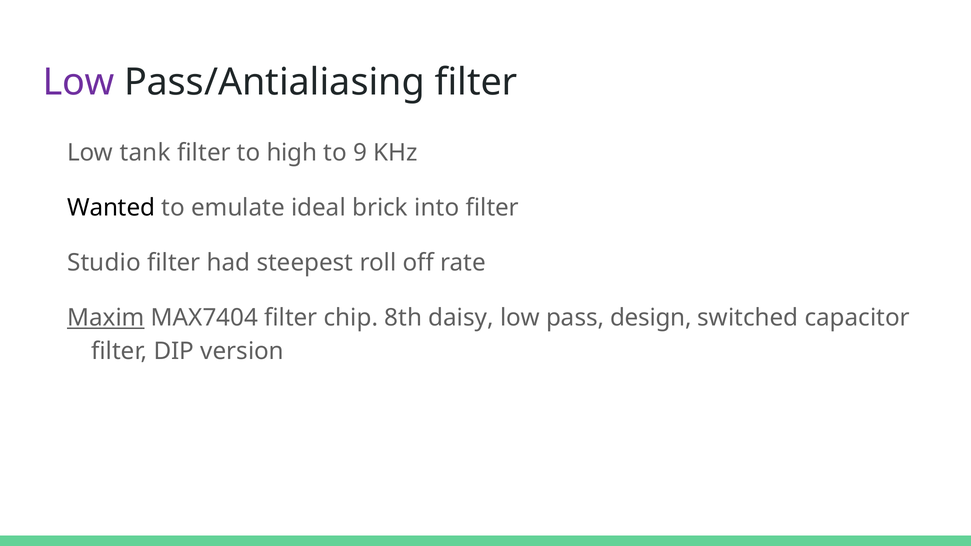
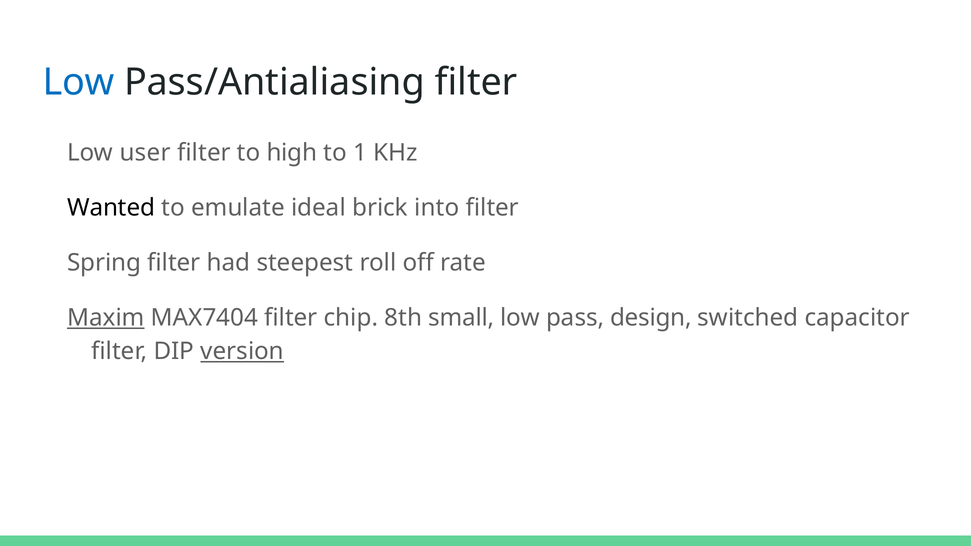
Low colour: purple -> blue (79, 82)
tank: tank -> user (145, 153)
9: 9 -> 1 (360, 153)
Studio: Studio -> Spring (104, 263)
daisy: daisy -> small (461, 318)
version underline: none -> present (242, 351)
